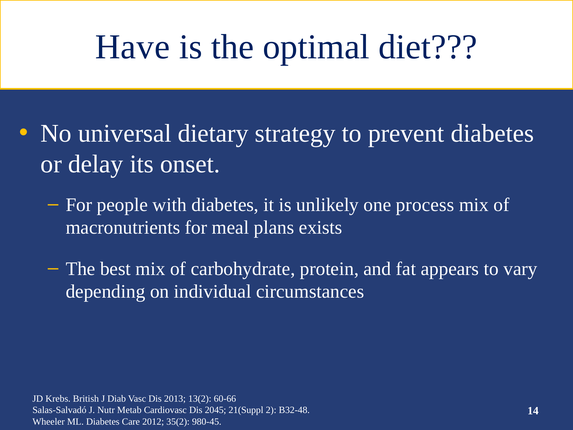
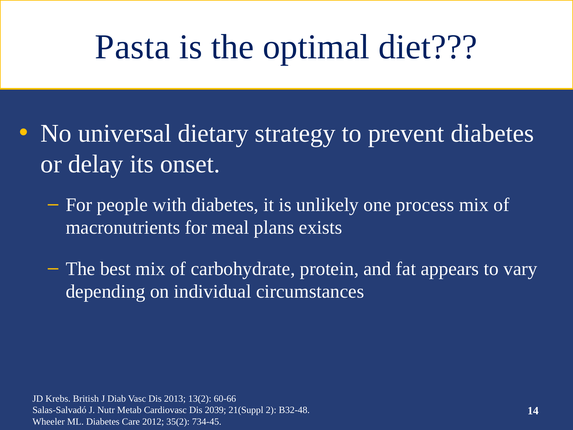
Have: Have -> Pasta (132, 47)
2045: 2045 -> 2039 (216, 410)
980-45: 980-45 -> 734-45 (207, 421)
